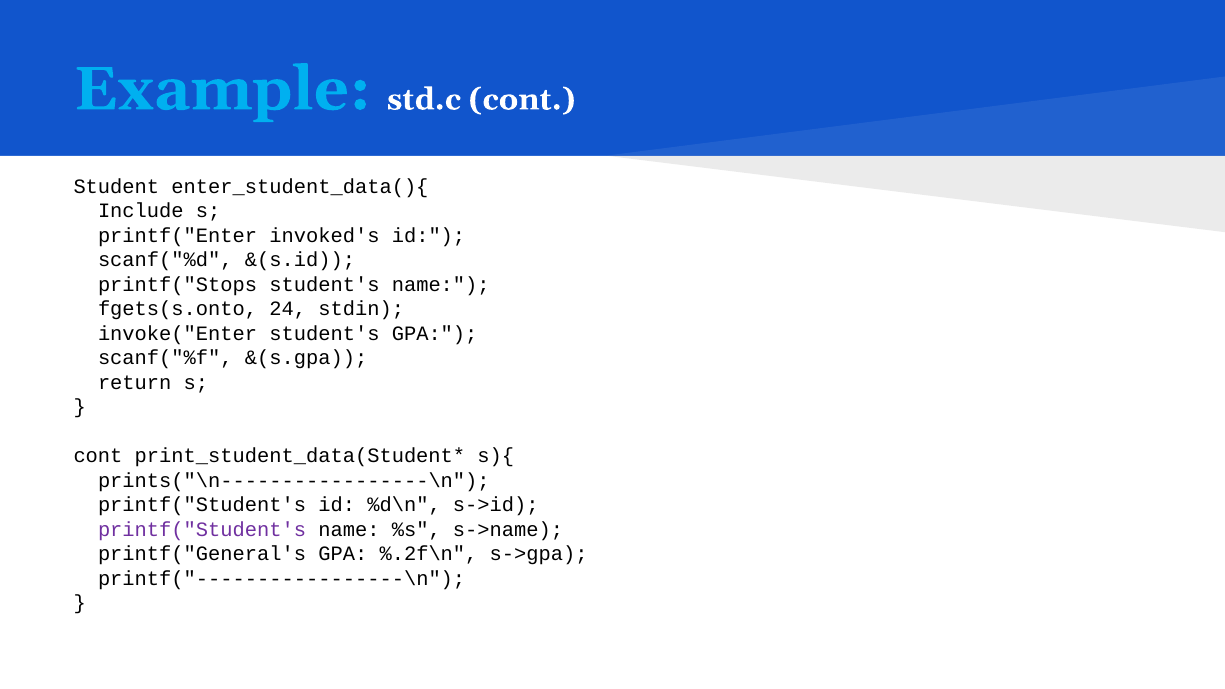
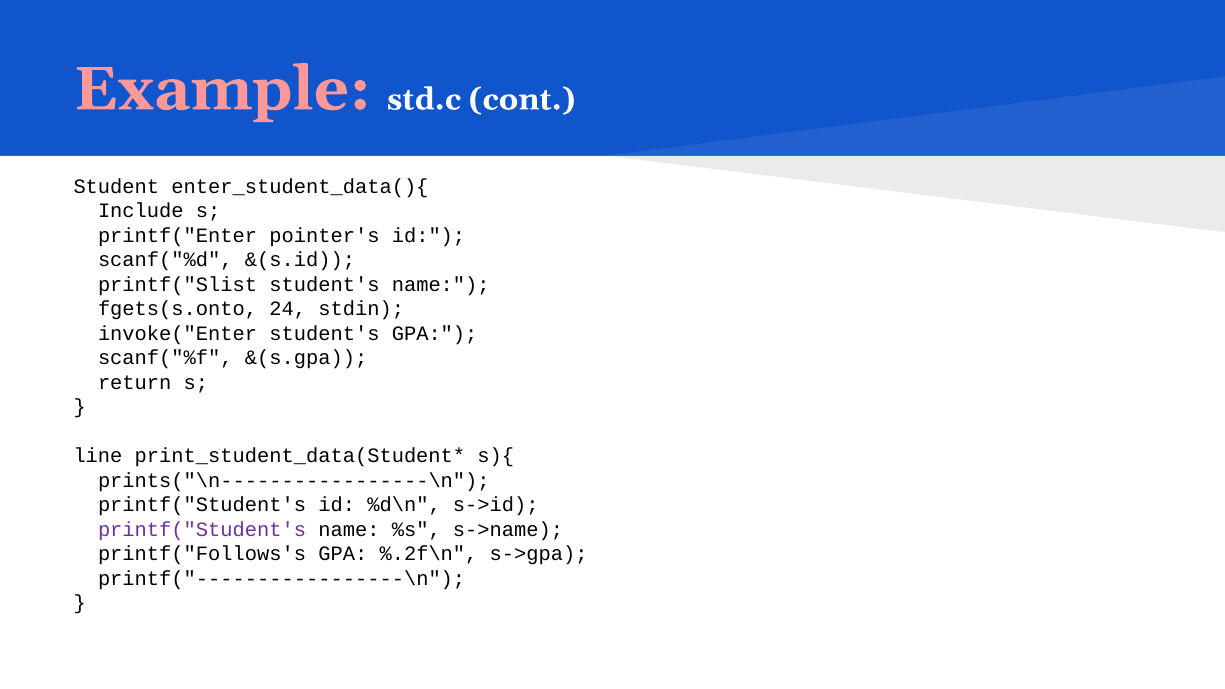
Example colour: light blue -> pink (222, 89)
invoked's: invoked's -> pointer's (324, 236)
printf("Stops: printf("Stops -> printf("Slist (178, 285)
cont: cont -> line (98, 456)
printf("General's: printf("General's -> printf("Follows's (202, 554)
